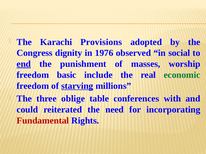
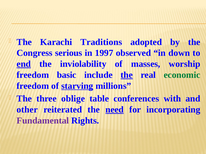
Provisions: Provisions -> Traditions (101, 42)
dignity: dignity -> serious (69, 53)
1976: 1976 -> 1997 (104, 53)
social: social -> down (179, 53)
punishment: punishment -> inviolability (83, 64)
the underline: none -> present (127, 75)
could: could -> other (27, 110)
need underline: none -> present (115, 110)
Fundamental colour: red -> purple (43, 121)
